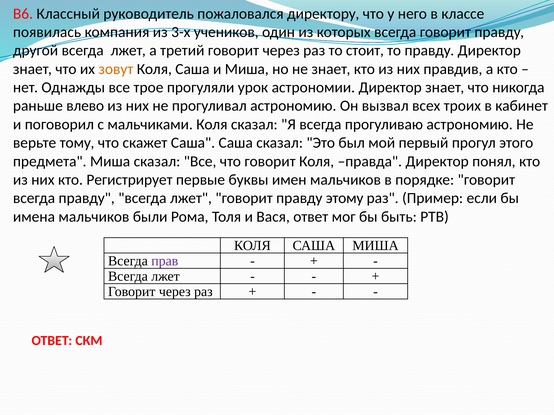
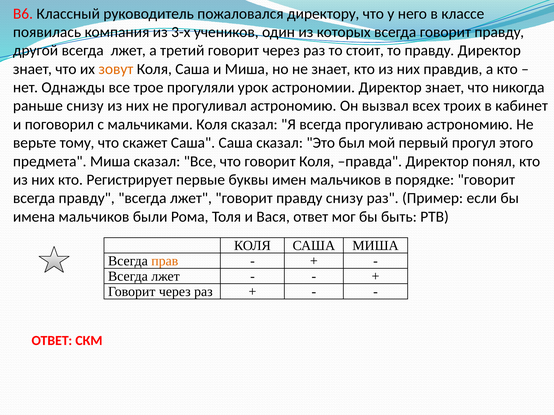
раньше влево: влево -> снизу (85, 106)
правду этому: этому -> снизу (344, 198)
прав colour: purple -> orange (165, 261)
